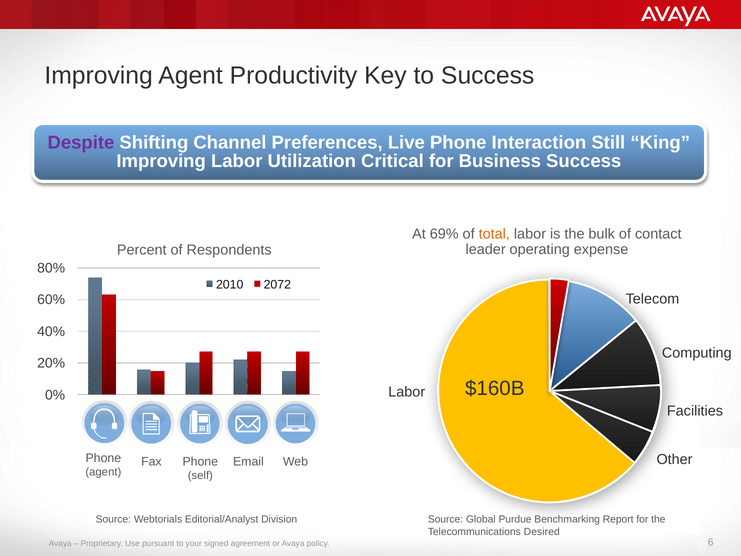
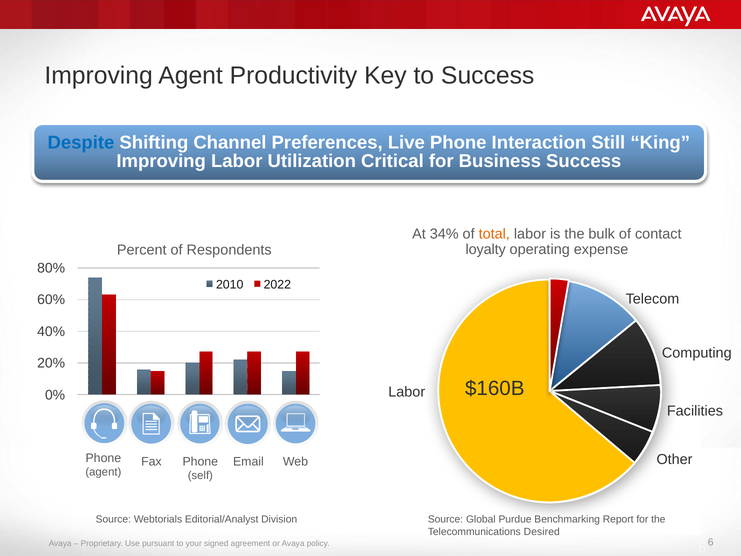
Despite colour: purple -> blue (81, 143)
69%: 69% -> 34% (444, 234)
leader: leader -> loyalty (486, 249)
2072: 2072 -> 2022 (277, 284)
